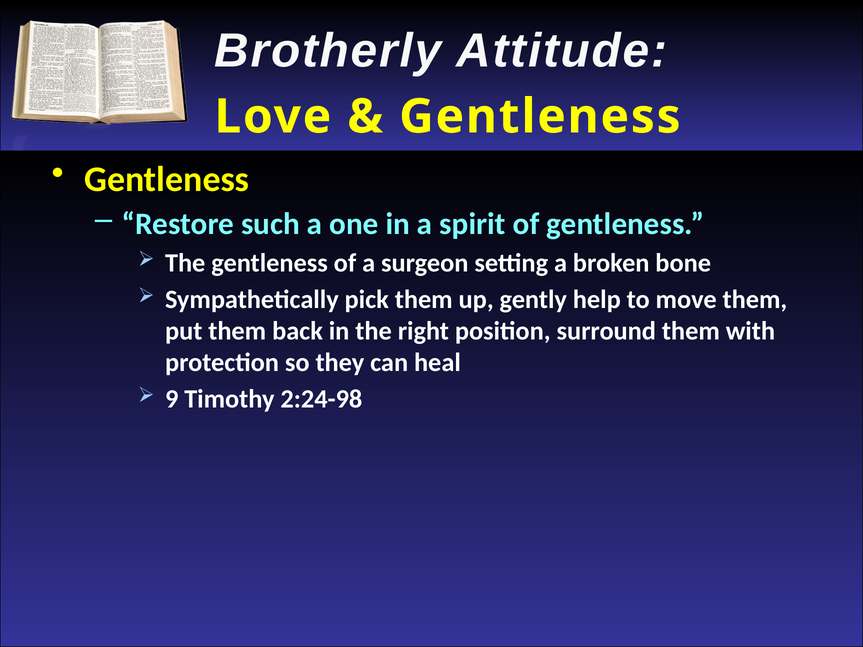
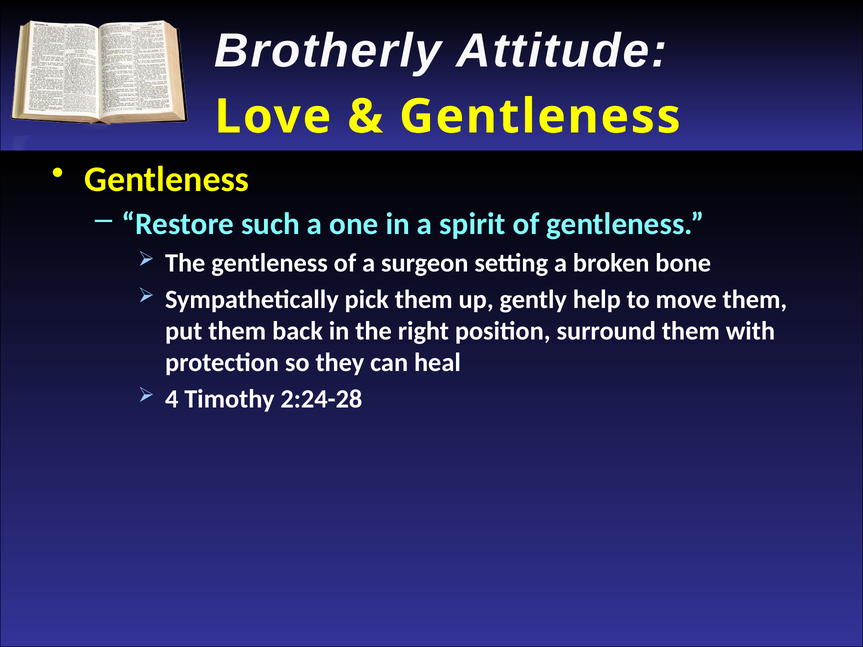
9: 9 -> 4 (172, 399)
2:24-98: 2:24-98 -> 2:24-28 (321, 399)
